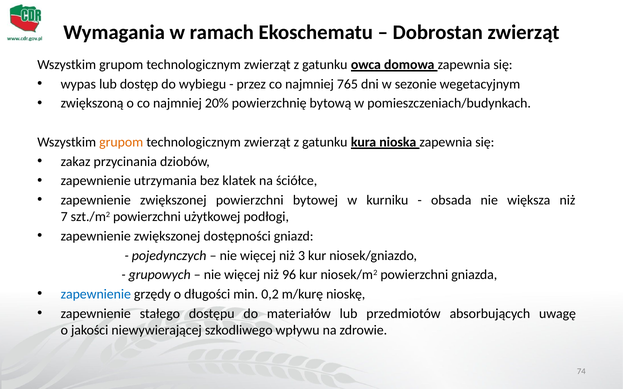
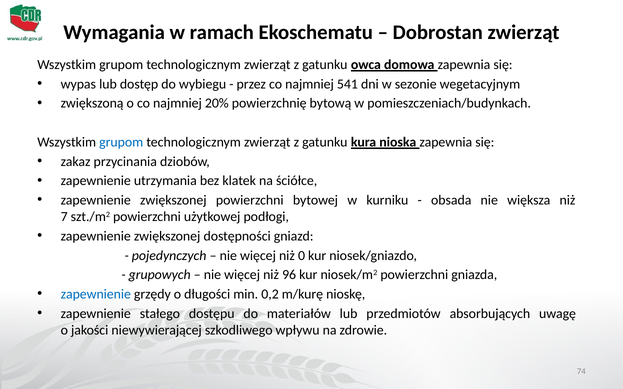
765: 765 -> 541 (347, 84)
grupom colour: orange -> blue (121, 142)
3: 3 -> 0 (302, 256)
